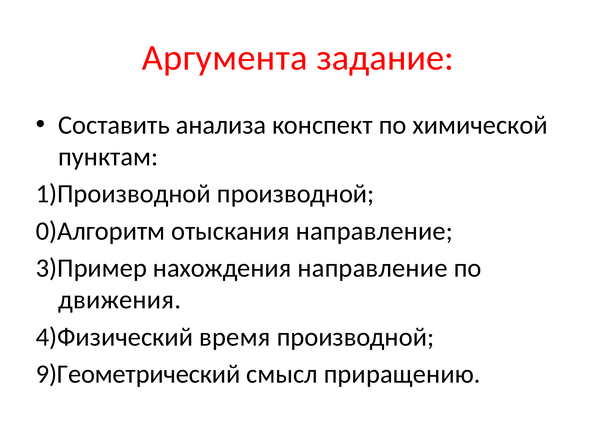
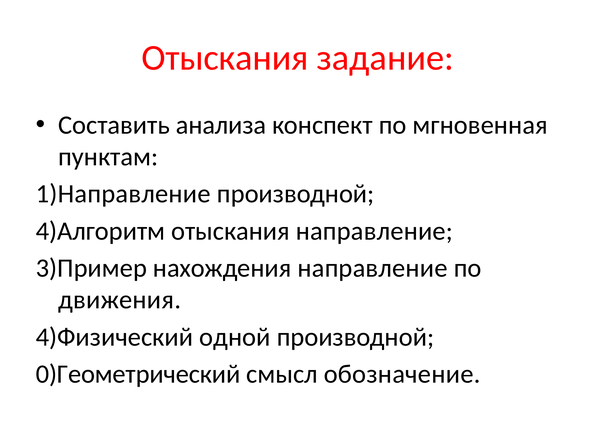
Аргумента: Аргумента -> Отыскания (225, 58)
химической: химической -> мгновенная (480, 125)
1)Производной: 1)Производной -> 1)Направление (123, 194)
0)Алгоритм: 0)Алгоритм -> 4)Алгоритм (100, 231)
время: время -> одной (235, 337)
9)Геометрический: 9)Геометрический -> 0)Геометрический (138, 374)
приращению: приращению -> обозначение (402, 374)
